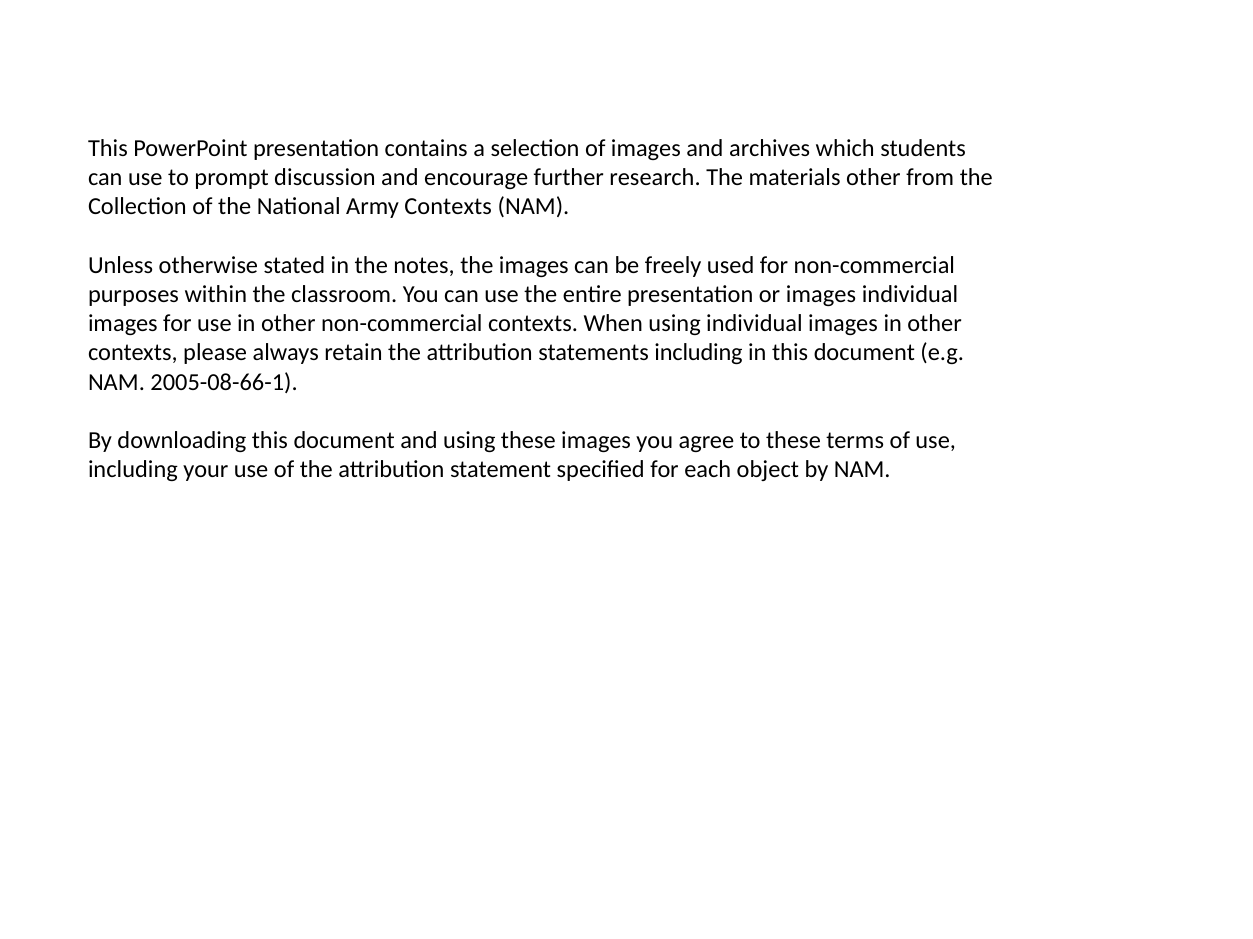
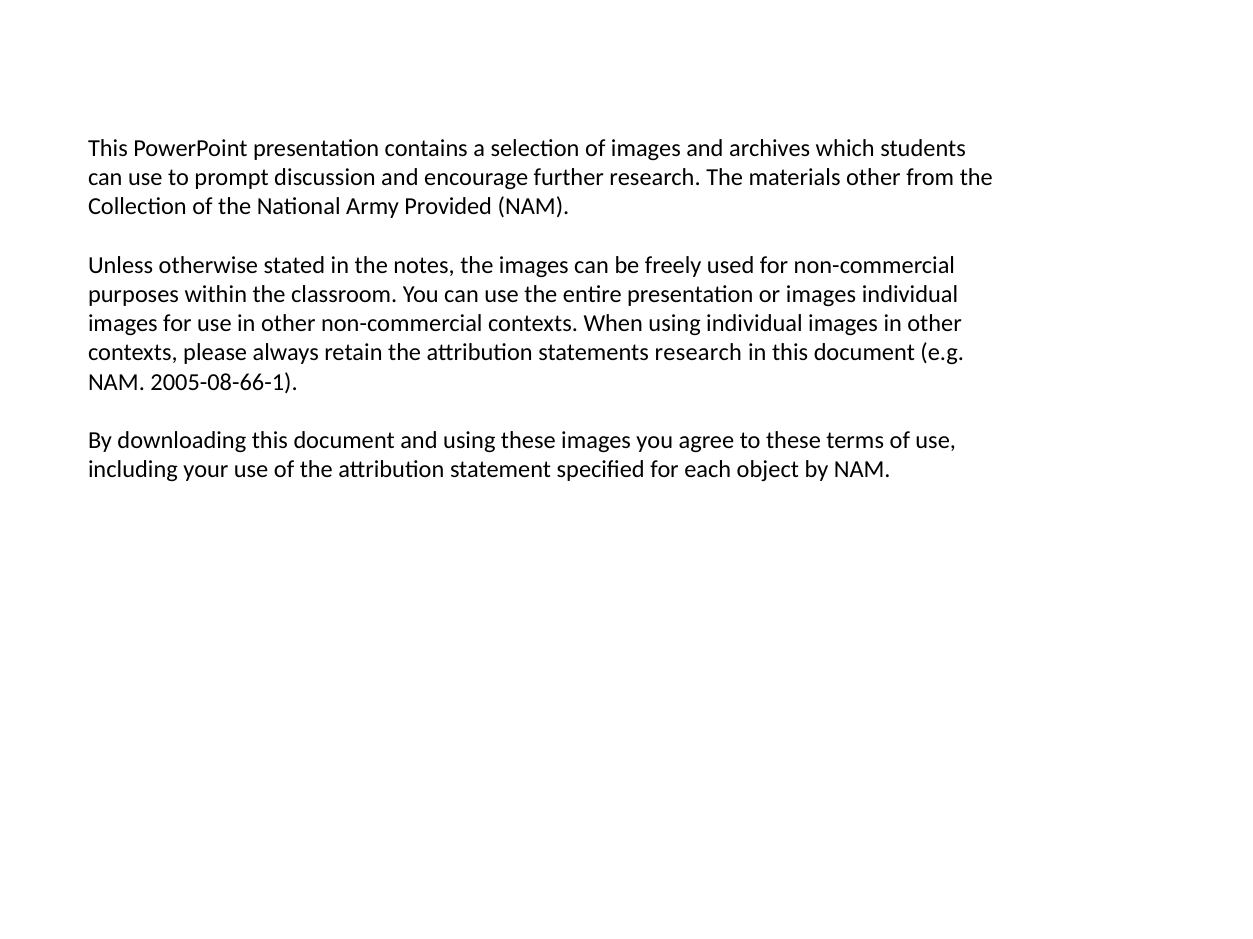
Army Contexts: Contexts -> Provided (448, 207)
statements including: including -> research (698, 353)
